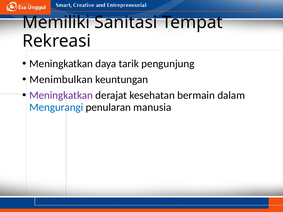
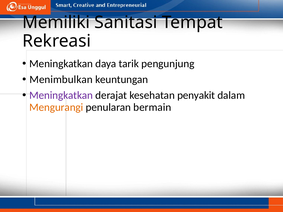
bermain: bermain -> penyakit (196, 95)
Mengurangi colour: blue -> orange (56, 107)
manusia: manusia -> bermain (152, 107)
